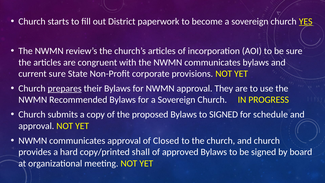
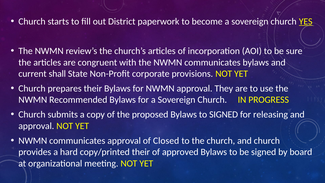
current sure: sure -> shall (57, 74)
prepares underline: present -> none (65, 88)
schedule: schedule -> releasing (271, 114)
copy/printed shall: shall -> their (141, 152)
